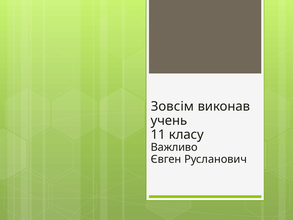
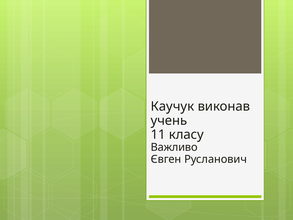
Зовсім: Зовсім -> Каучук (172, 106)
